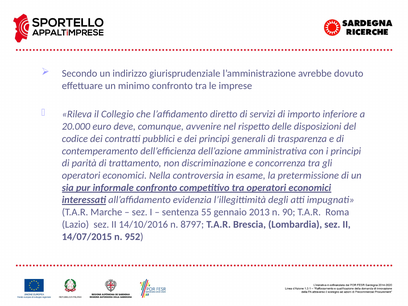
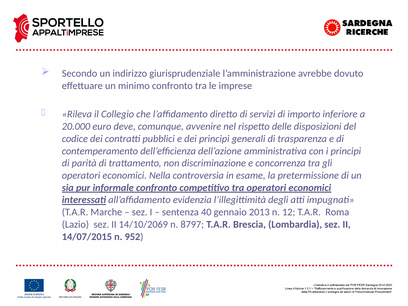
55: 55 -> 40 (206, 212)
90: 90 -> 12 (289, 212)
14/10/2016: 14/10/2016 -> 14/10/2069 (143, 224)
